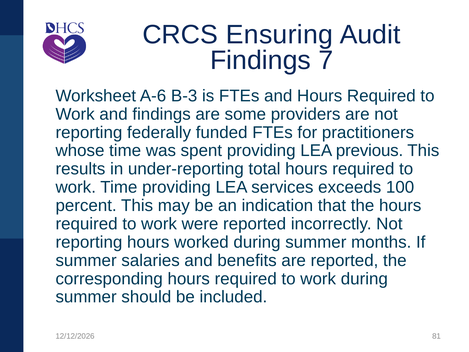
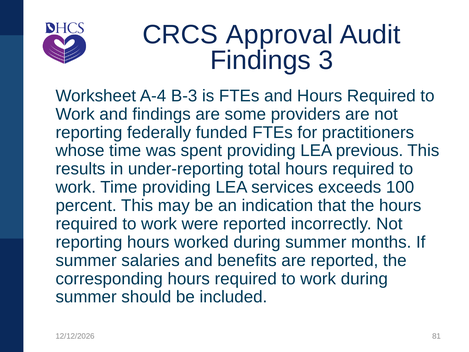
Ensuring: Ensuring -> Approval (279, 35)
7: 7 -> 3 (326, 60)
A-6: A-6 -> A-4 (153, 96)
